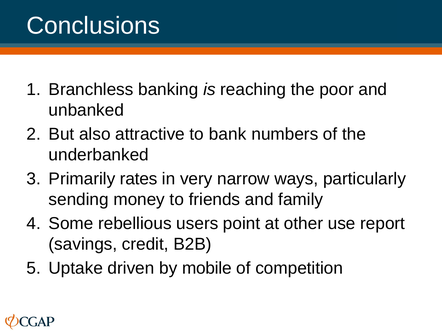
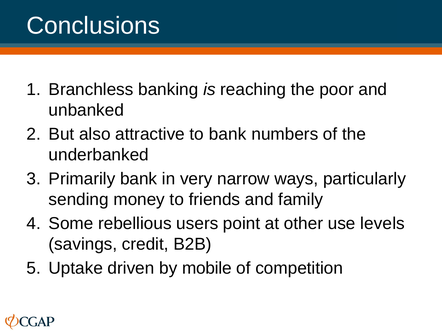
Primarily rates: rates -> bank (139, 179)
report: report -> levels (383, 224)
